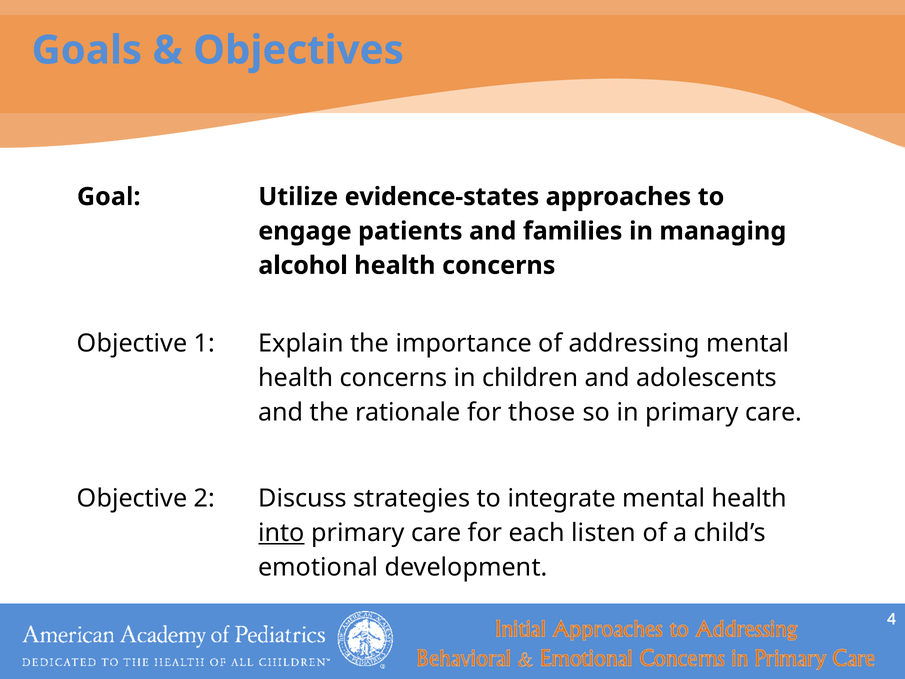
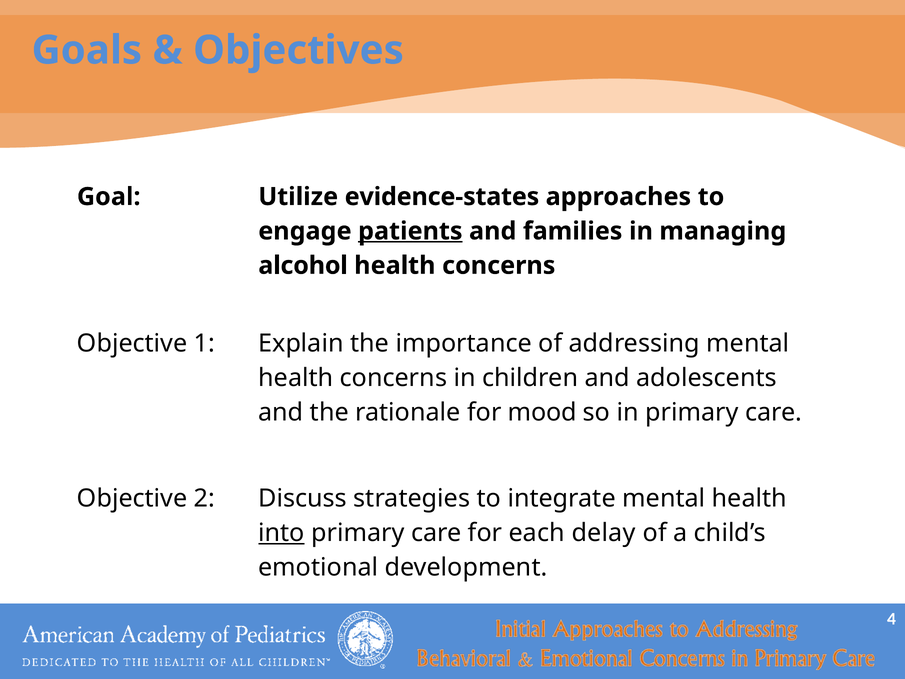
patients underline: none -> present (410, 231)
those: those -> mood (542, 412)
listen: listen -> delay (604, 533)
